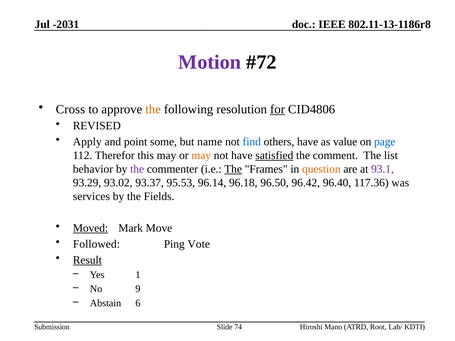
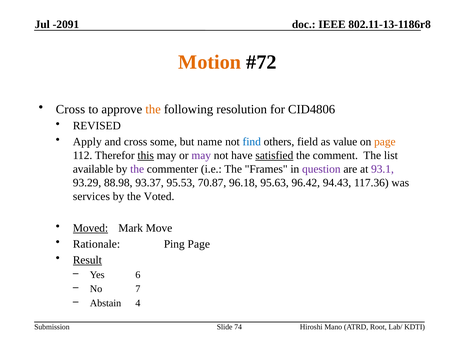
-2031: -2031 -> -2091 (66, 24)
Motion colour: purple -> orange (210, 62)
for underline: present -> none (278, 109)
and point: point -> cross (136, 142)
others have: have -> field (308, 142)
page colour: blue -> orange (385, 142)
this underline: none -> present (146, 156)
may colour: orange -> purple (201, 156)
behavior: behavior -> available (93, 169)
The underline: present -> none (233, 169)
question colour: orange -> purple (321, 169)
93.02: 93.02 -> 88.98 (118, 183)
96.14: 96.14 -> 70.87 (212, 183)
96.50: 96.50 -> 95.63 (275, 183)
96.40: 96.40 -> 94.43 (337, 183)
Fields: Fields -> Voted (159, 196)
Followed: Followed -> Rationale (96, 244)
Ping Vote: Vote -> Page (199, 244)
1: 1 -> 6 (138, 275)
9: 9 -> 7 (138, 289)
6: 6 -> 4 (138, 303)
